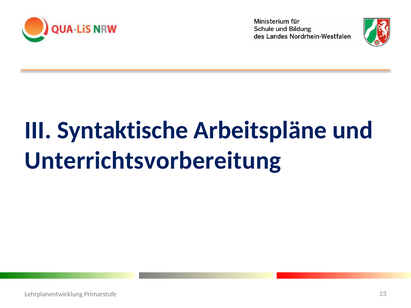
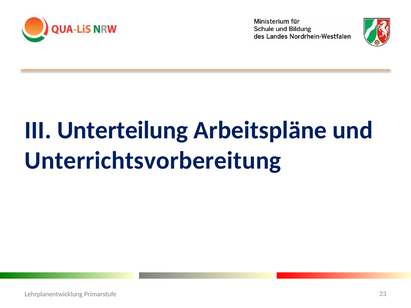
Syntaktische: Syntaktische -> Unterteilung (123, 130)
